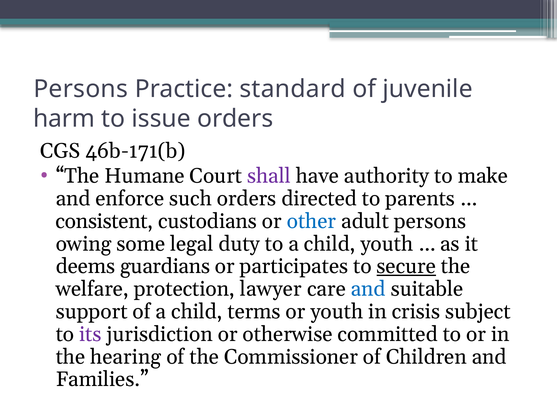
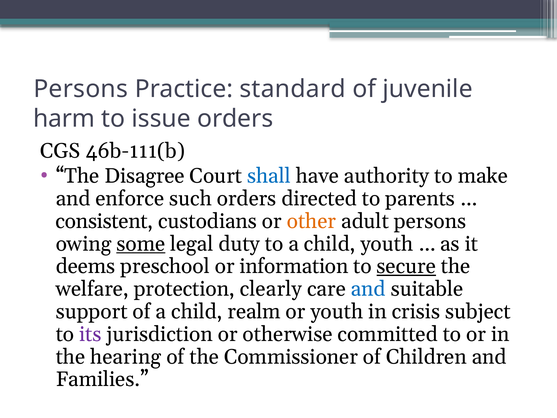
46b-171(b: 46b-171(b -> 46b-111(b (135, 151)
Humane: Humane -> Disagree (145, 176)
shall colour: purple -> blue (269, 176)
other colour: blue -> orange (311, 221)
some underline: none -> present (141, 244)
guardians: guardians -> preschool (165, 266)
participates: participates -> information (294, 266)
lawyer: lawyer -> clearly (271, 289)
terms: terms -> realm (254, 311)
